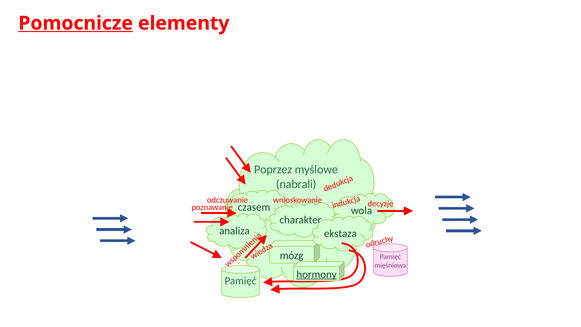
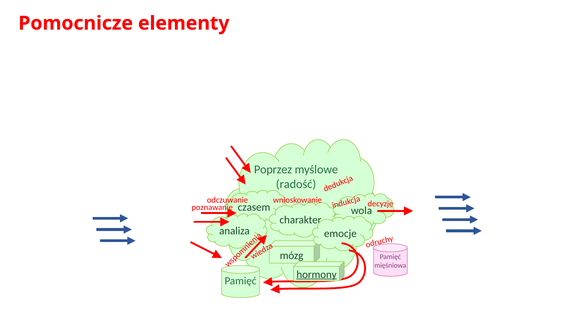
Pomocnicze underline: present -> none (76, 23)
nabrali: nabrali -> radość (296, 184)
ekstaza: ekstaza -> emocje (340, 233)
